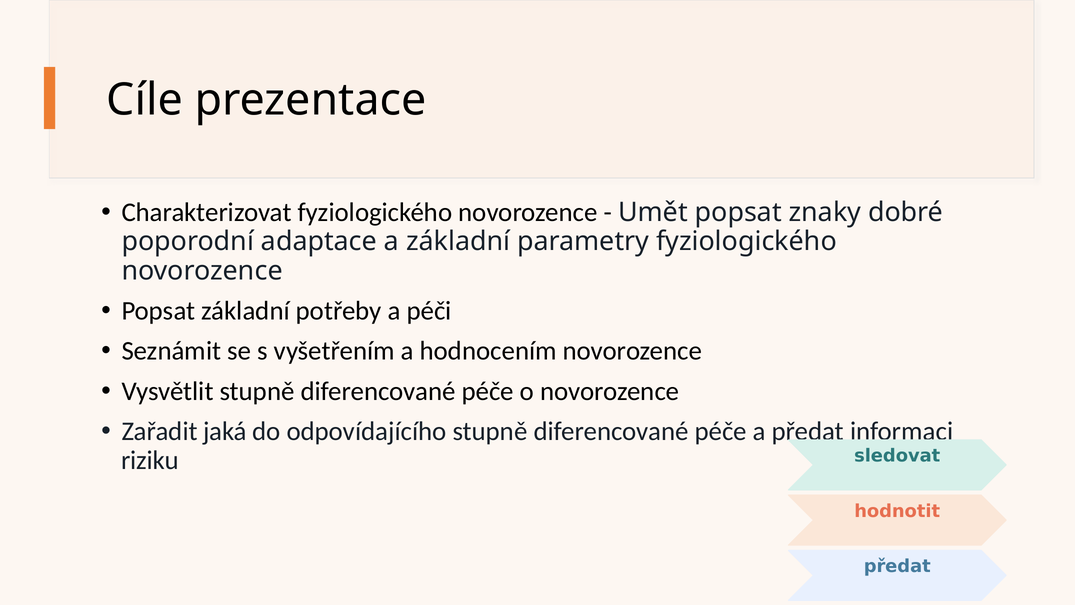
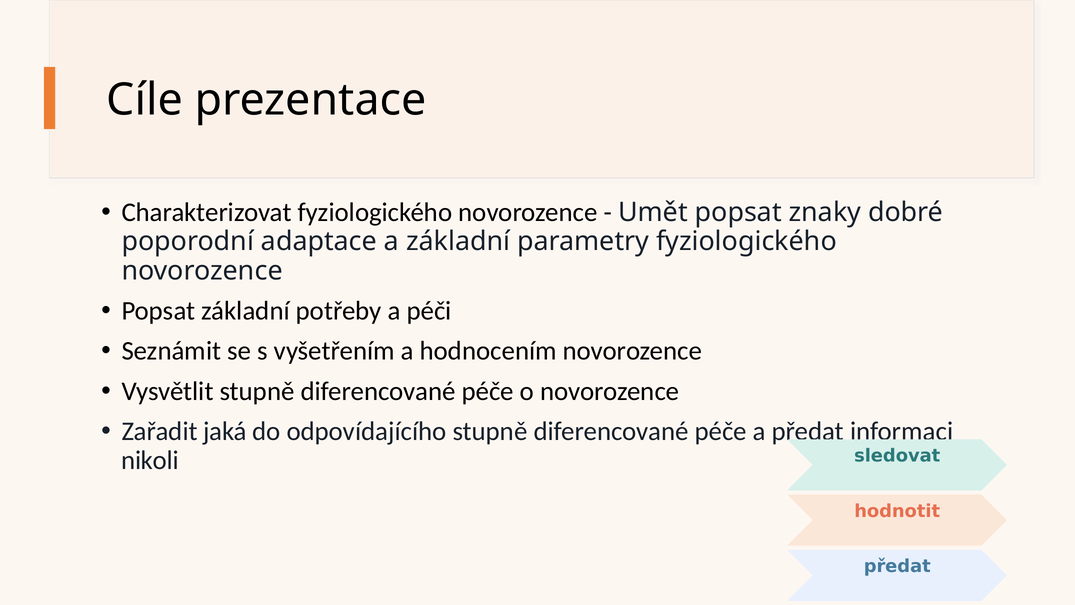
riziku: riziku -> nikoli (150, 460)
